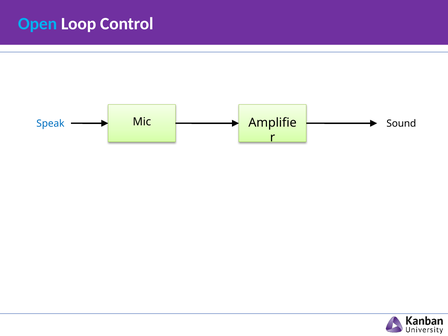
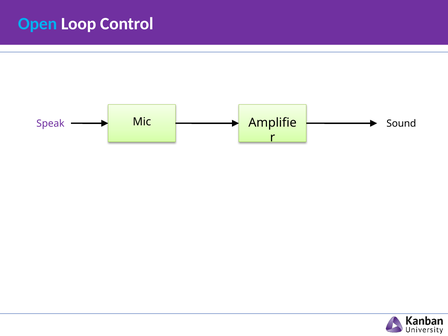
Speak colour: blue -> purple (50, 123)
